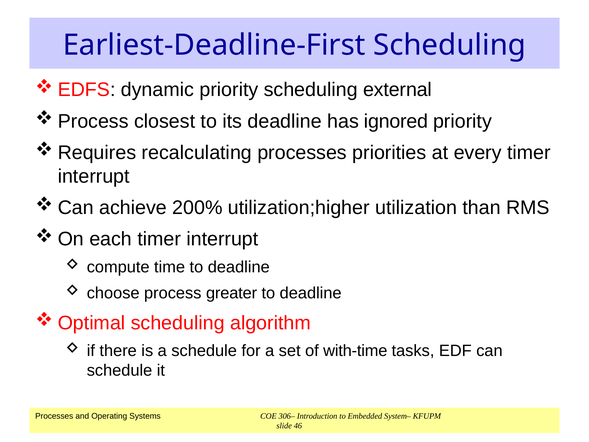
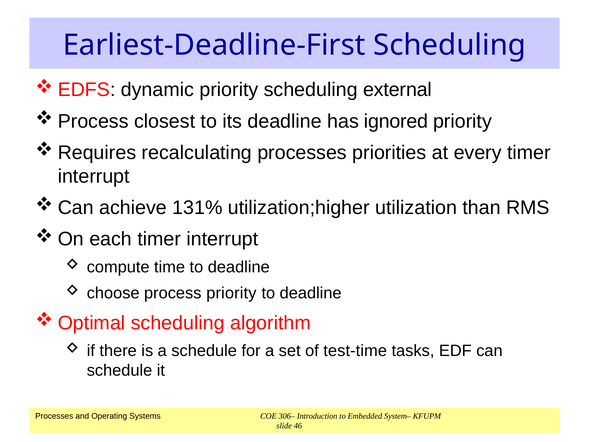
200%: 200% -> 131% (197, 208)
process greater: greater -> priority (231, 293)
with-time: with-time -> test-time (355, 351)
